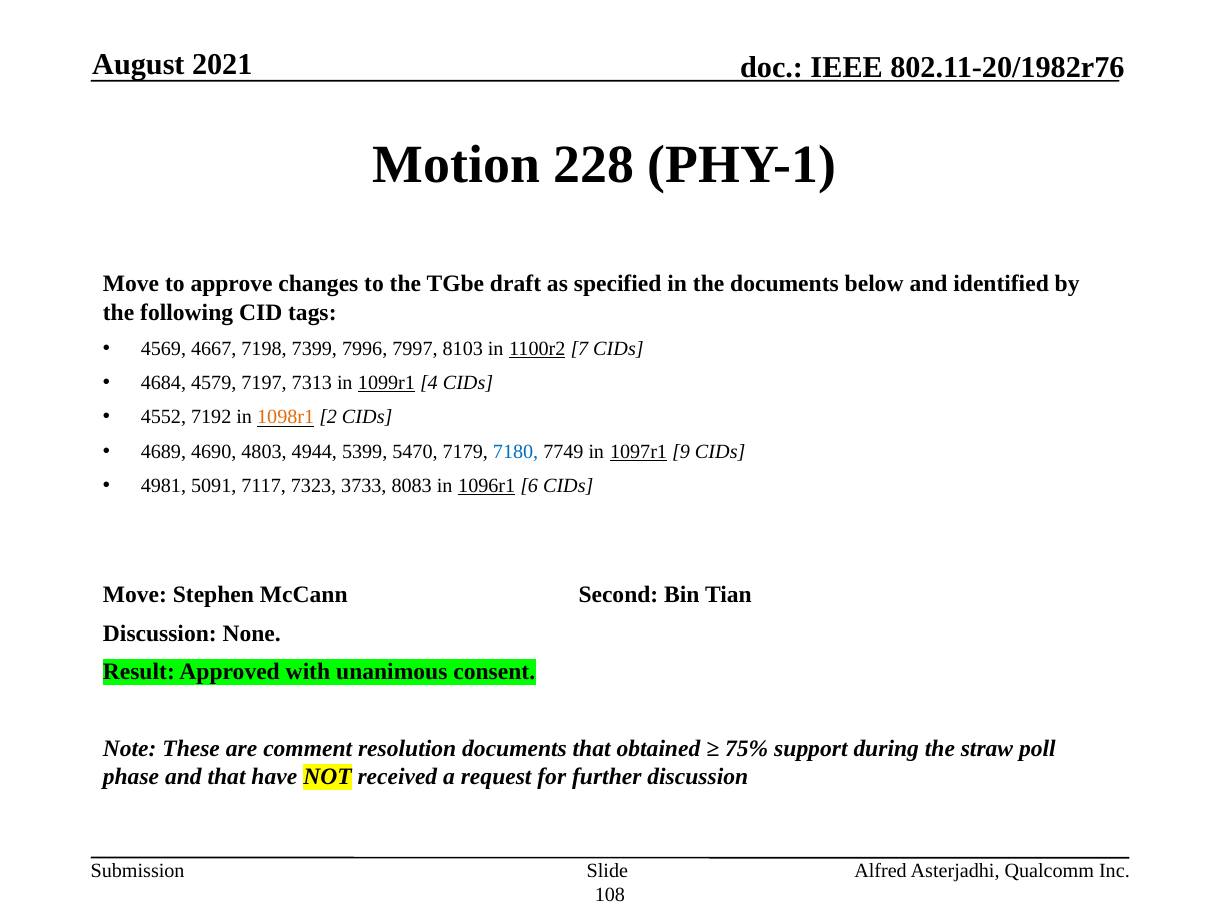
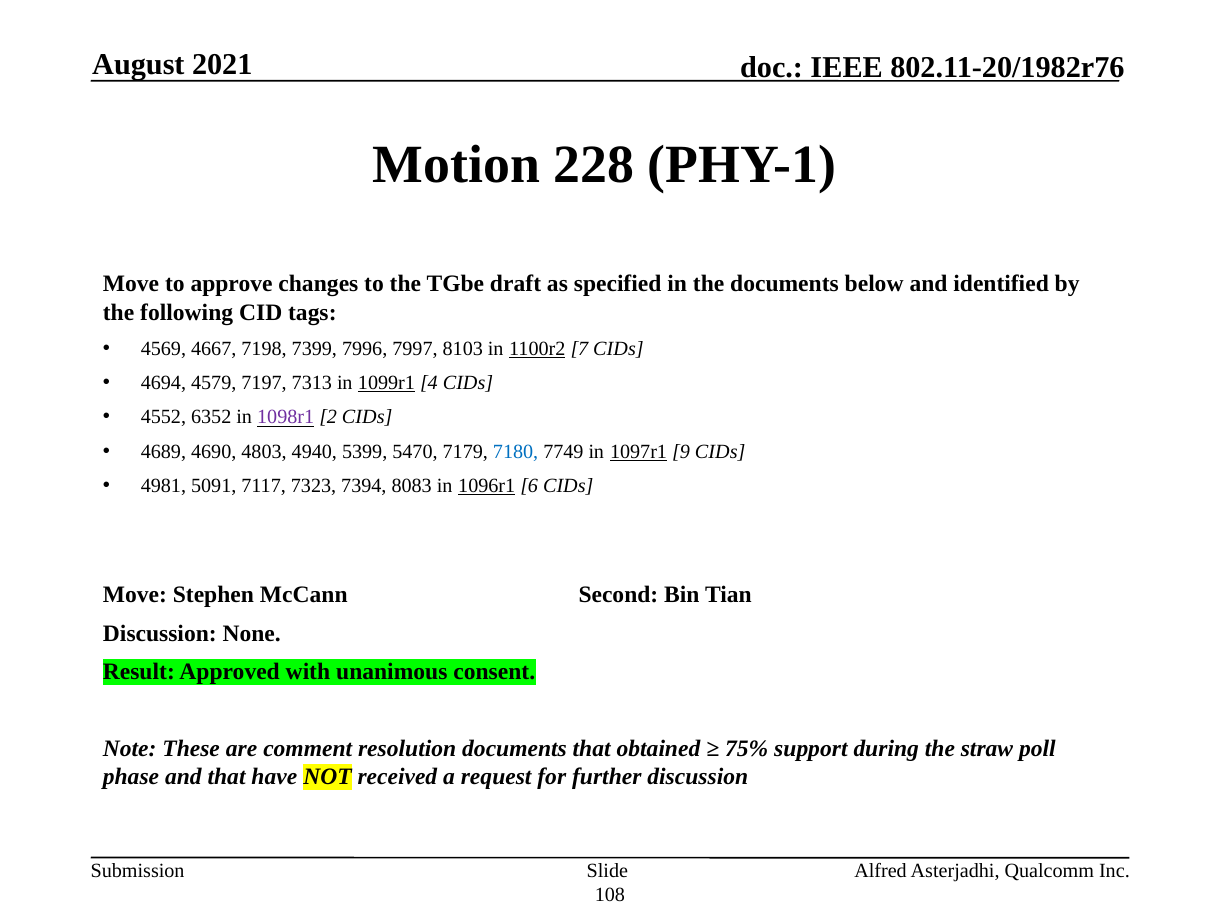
4684: 4684 -> 4694 (163, 383)
7192: 7192 -> 6352 (211, 417)
1098r1 colour: orange -> purple (286, 417)
4944: 4944 -> 4940 (314, 451)
3733: 3733 -> 7394 (364, 486)
